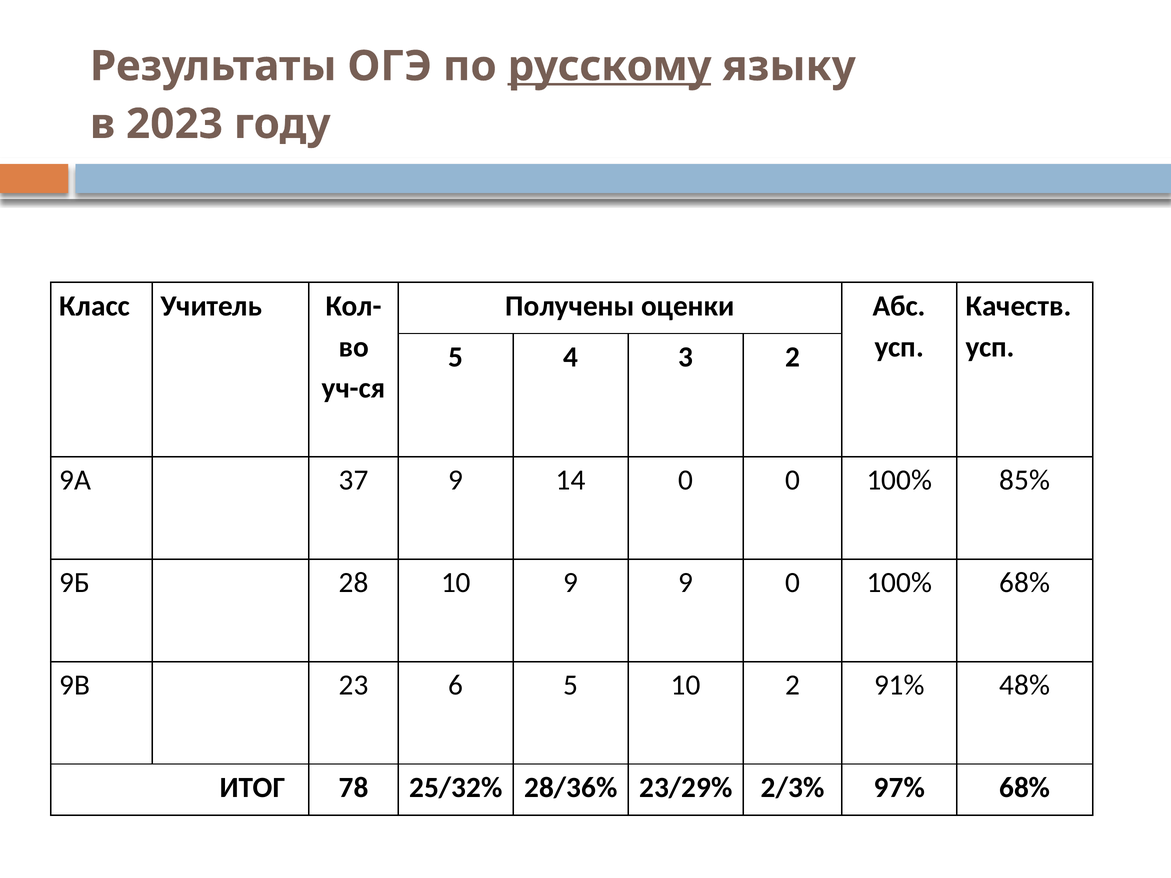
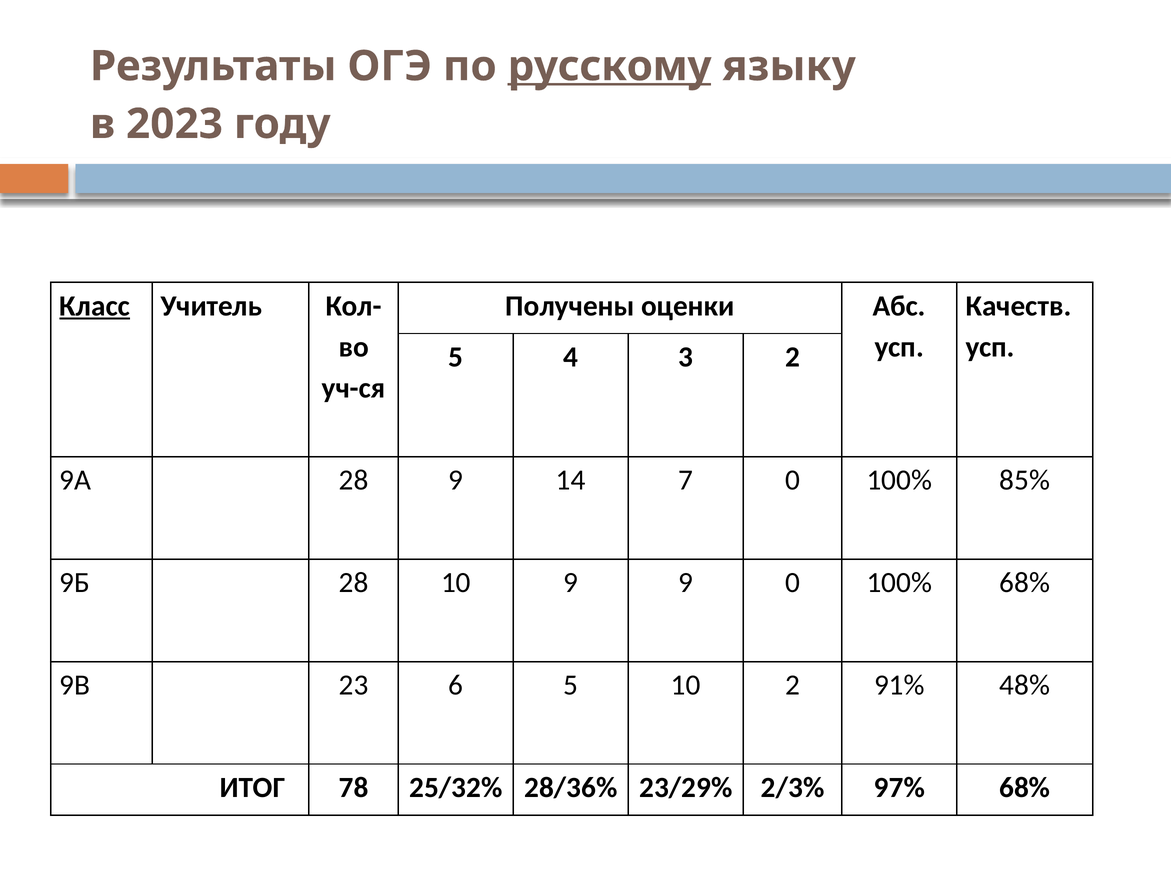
Класс underline: none -> present (95, 306)
9А 37: 37 -> 28 (354, 480)
14 0: 0 -> 7 (686, 480)
